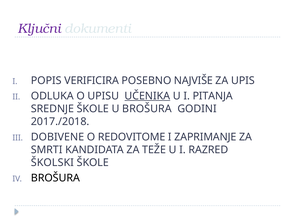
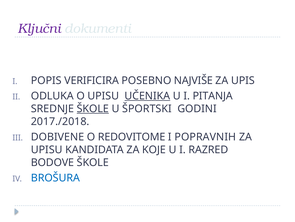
ŠKOLE underline: none -> present (93, 108)
U BROŠURA: BROŠURA -> ŠPORTSKI (147, 108)
ZAPRIMANJE: ZAPRIMANJE -> POPRAVNIH (205, 136)
SMRTI: SMRTI -> UPISU (47, 149)
TEŽE: TEŽE -> KOJE (154, 149)
ŠKOLSKI: ŠKOLSKI -> BODOVE (53, 162)
BROŠURA colour: black -> blue (55, 177)
